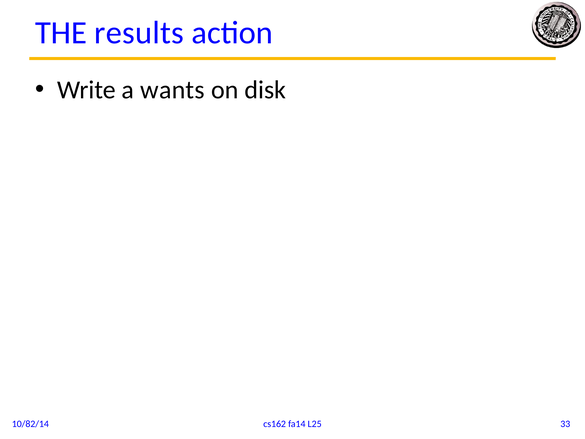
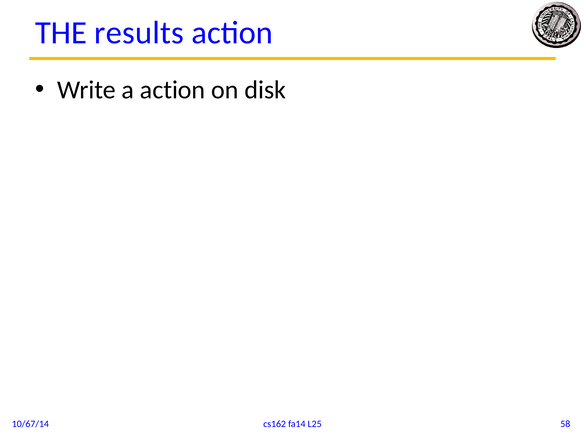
a wants: wants -> action (173, 90)
33: 33 -> 58 (565, 424)
10/82/14: 10/82/14 -> 10/67/14 (30, 424)
